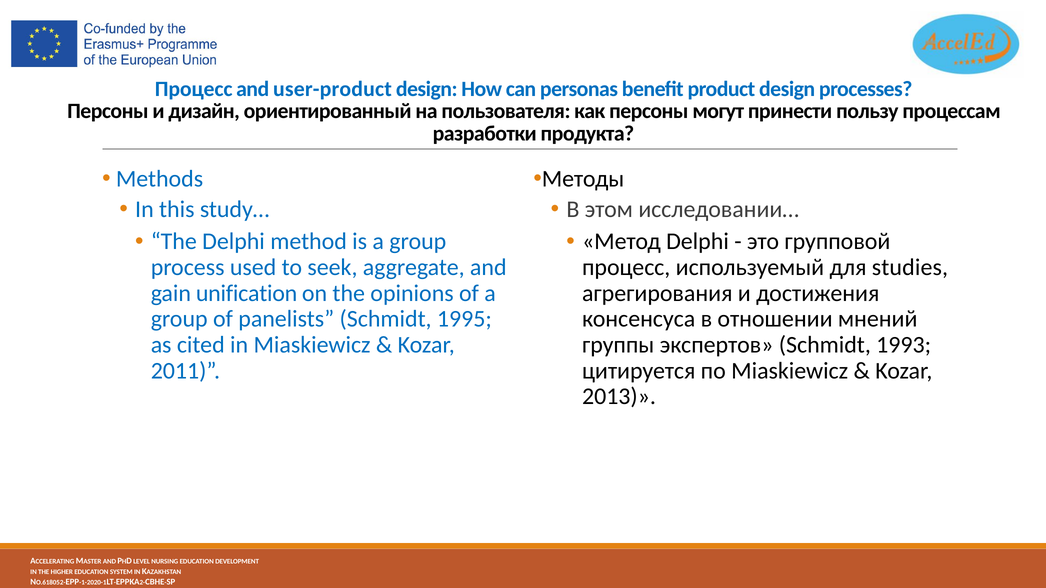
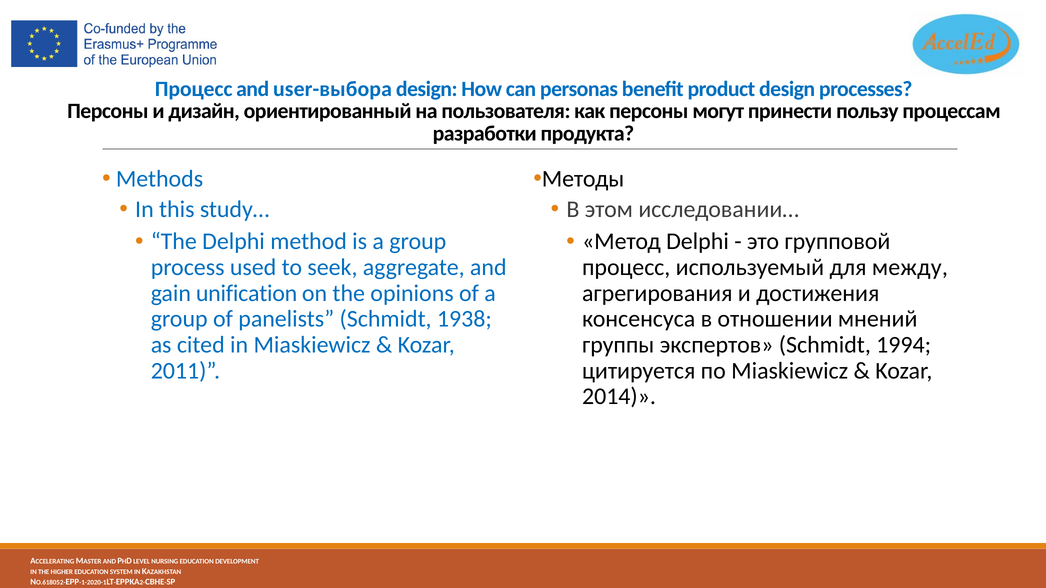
user-product: user-product -> user-выбора (332, 89)
studies: studies -> между (910, 268)
1995: 1995 -> 1938 (464, 319)
1993: 1993 -> 1994 (904, 345)
2013: 2013 -> 2014 (619, 397)
